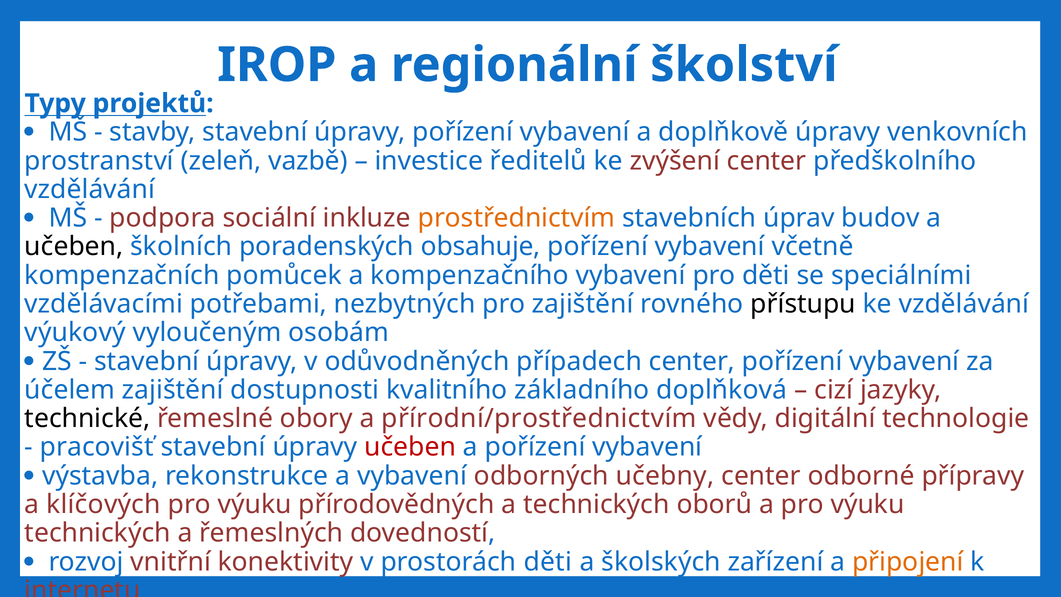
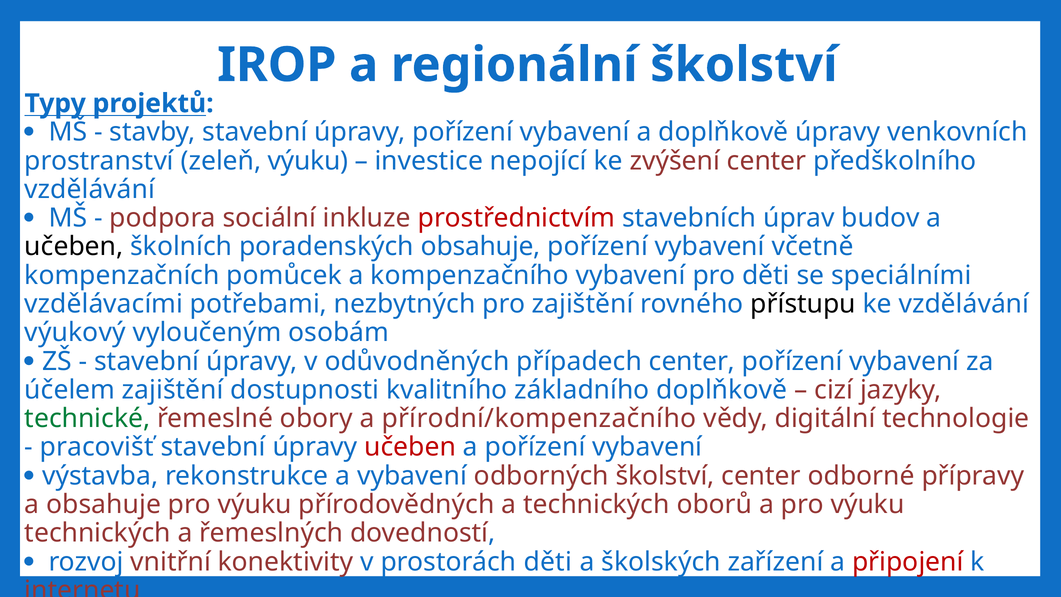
zeleň vazbě: vazbě -> výuku (308, 161)
ředitelů: ředitelů -> nepojící (538, 161)
prostřednictvím colour: orange -> red (517, 218)
základního doplňková: doplňková -> doplňkově (722, 390)
technické colour: black -> green (87, 418)
přírodní/prostřednictvím: přírodní/prostřednictvím -> přírodní/kompenzačního (539, 418)
odborných učebny: učebny -> školství (665, 476)
a klíčových: klíčových -> obsahuje (104, 504)
připojení colour: orange -> red (908, 562)
